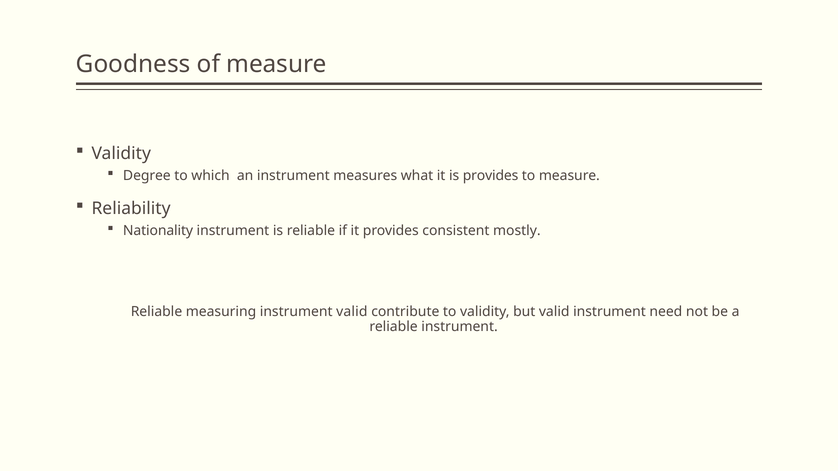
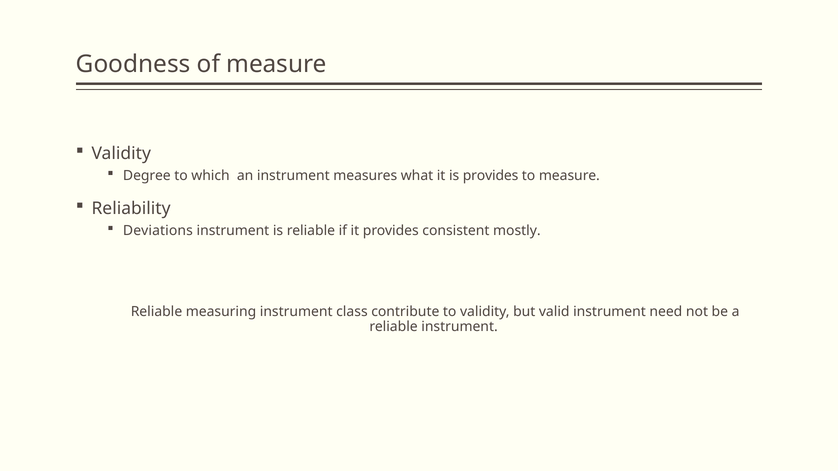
Nationality: Nationality -> Deviations (158, 231)
instrument valid: valid -> class (352, 312)
